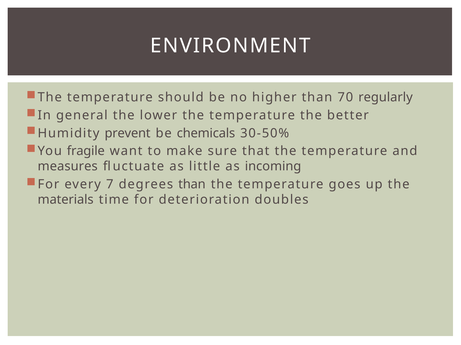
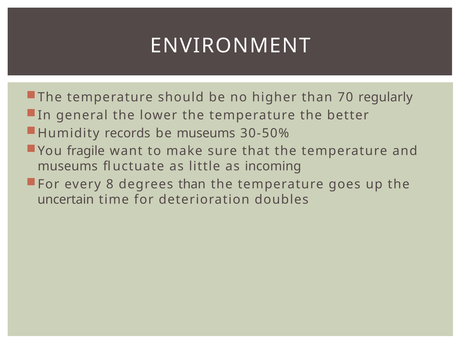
prevent: prevent -> records (127, 133)
be chemicals: chemicals -> museums (206, 133)
measures: measures -> museums (68, 167)
7: 7 -> 8 (110, 185)
materials: materials -> uncertain (66, 200)
